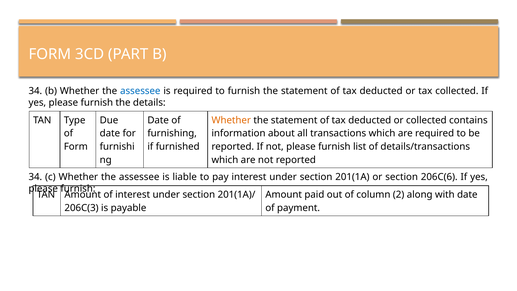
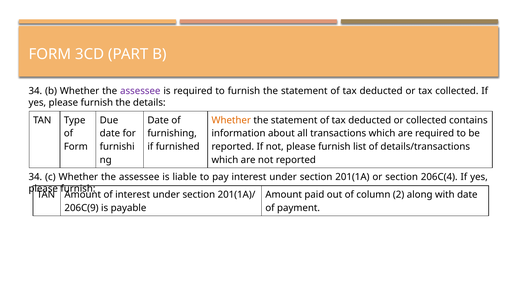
assessee colour: blue -> purple (140, 91)
206C(6: 206C(6 -> 206C(4 (439, 177)
206C(3: 206C(3 -> 206C(9 (82, 208)
